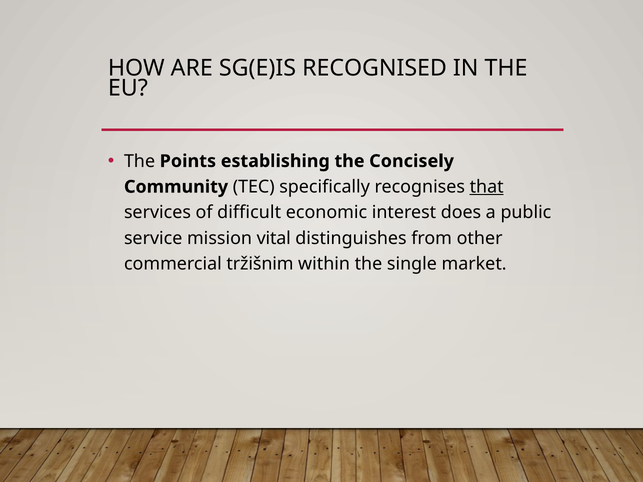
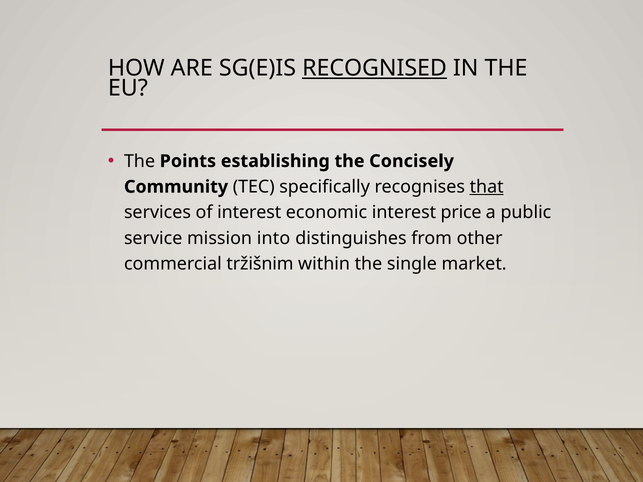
RECOGNISED underline: none -> present (375, 68)
of difficult: difficult -> interest (249, 213)
does: does -> price (461, 213)
vital: vital -> into (274, 238)
